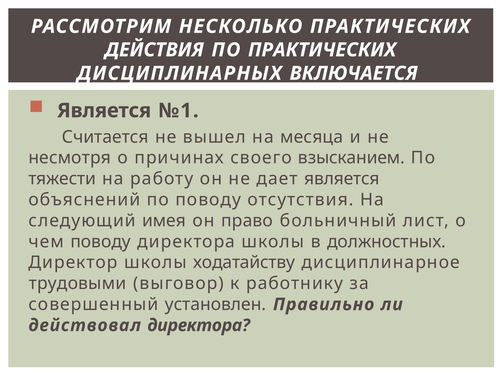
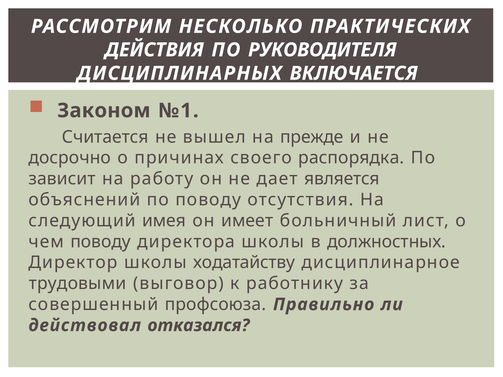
ПО ПРАКТИЧЕСКИХ: ПРАКТИЧЕСКИХ -> РУКОВОДИТЕЛЯ (322, 50)
Является: Является -> Законом (104, 111)
месяца: месяца -> прежде (312, 137)
несмотря: несмотря -> досрочно (70, 158)
взысканием: взысканием -> распорядка (351, 158)
тяжести: тяжести -> зависит (62, 179)
право: право -> имеет (247, 221)
установлен: установлен -> профсоюза (215, 305)
действовал директора: директора -> отказался (199, 326)
